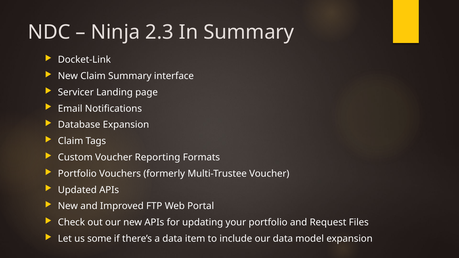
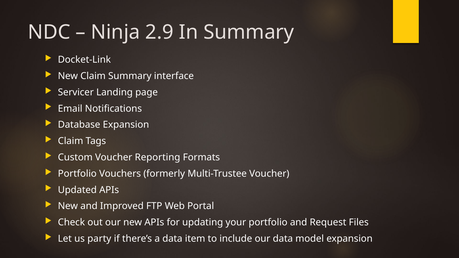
2.3: 2.3 -> 2.9 (160, 32)
some: some -> party (99, 239)
